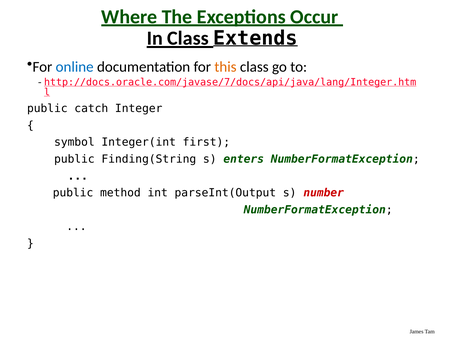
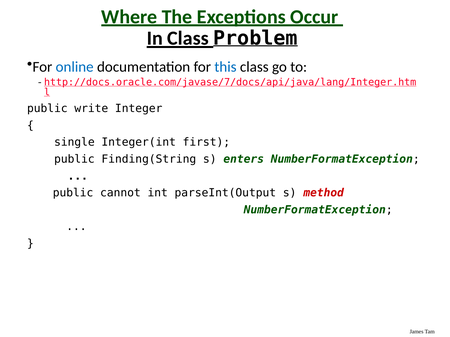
Extends: Extends -> Problem (255, 38)
this colour: orange -> blue (225, 67)
catch: catch -> write (91, 109)
symbol: symbol -> single (74, 142)
method: method -> cannot (120, 193)
number: number -> method (324, 193)
